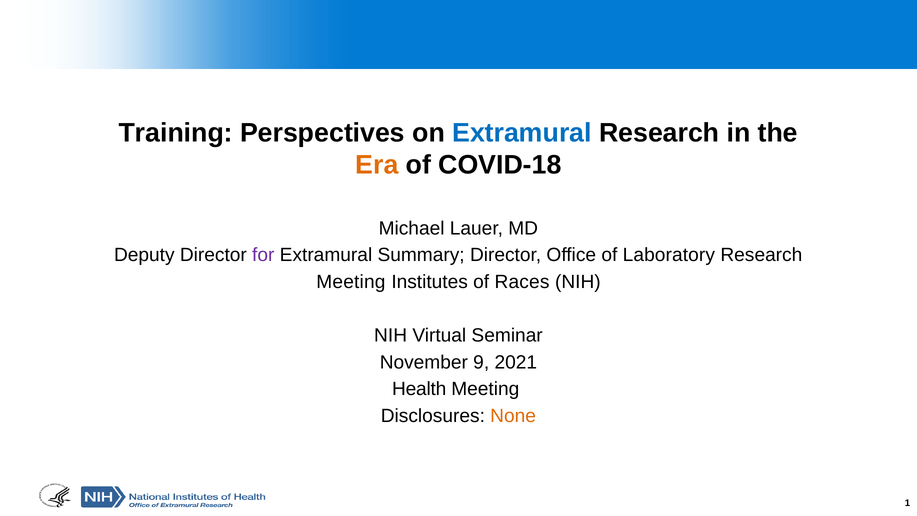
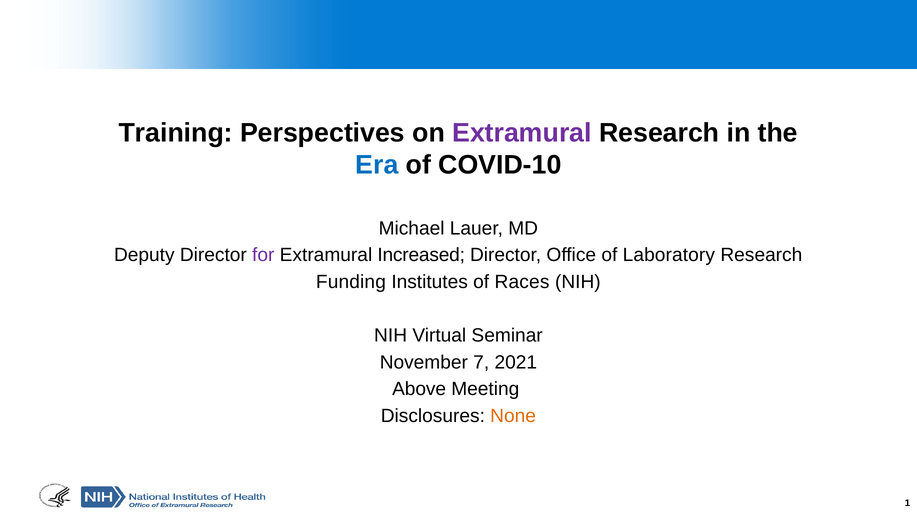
Extramural colour: blue -> purple (522, 133)
Era colour: orange -> blue (377, 165)
COVID-18: COVID-18 -> COVID-10 (500, 165)
Summary: Summary -> Increased (421, 255)
Meeting: Meeting -> Funding (351, 282)
9: 9 -> 7 (481, 362)
Health: Health -> Above (419, 389)
